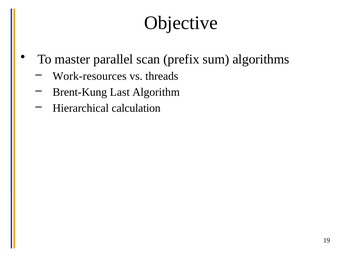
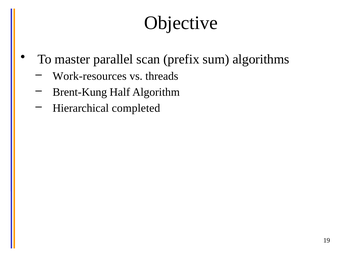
Last: Last -> Half (120, 92)
calculation: calculation -> completed (136, 108)
